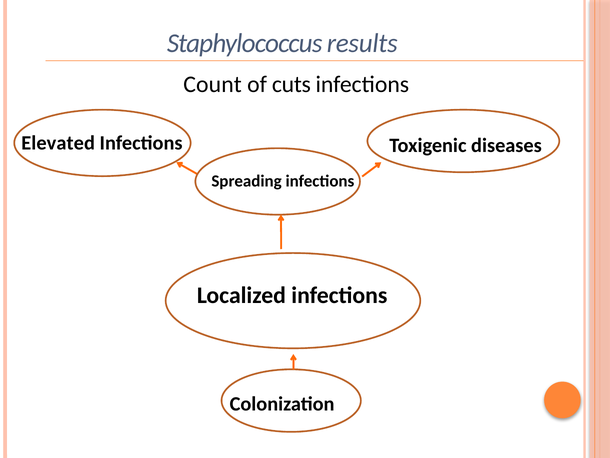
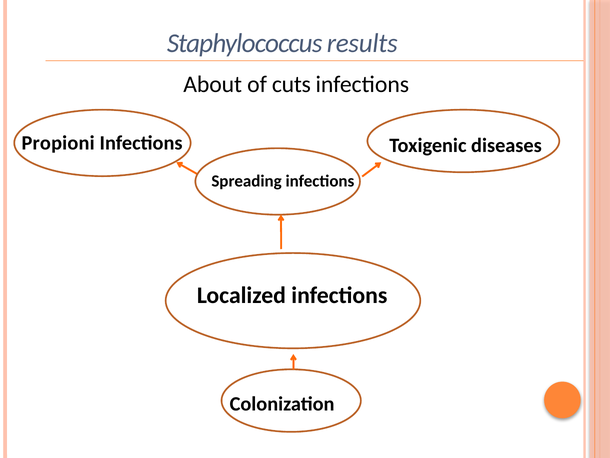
Count: Count -> About (213, 84)
Elevated: Elevated -> Propioni (58, 143)
